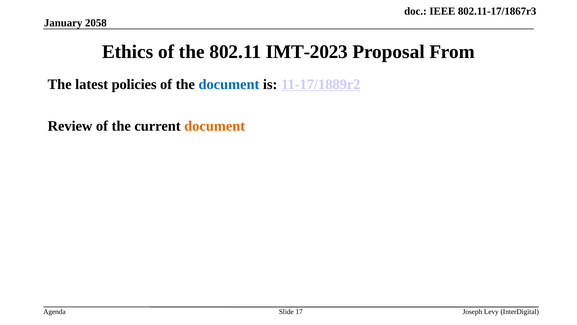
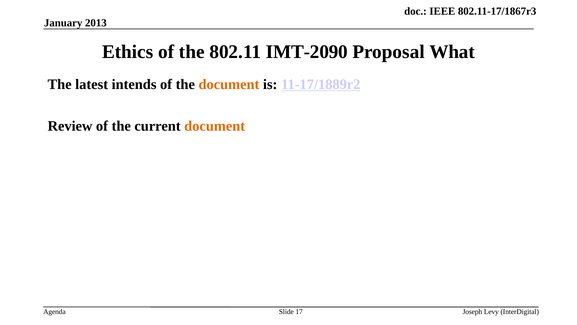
2058: 2058 -> 2013 (96, 23)
IMT-2023: IMT-2023 -> IMT-2090 (307, 52)
From: From -> What (452, 52)
policies: policies -> intends (134, 84)
document colour: blue -> orange (229, 84)
